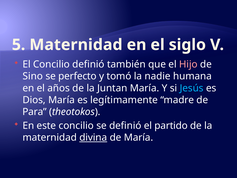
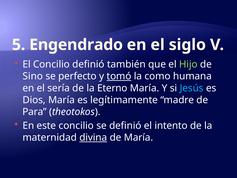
5 Maternidad: Maternidad -> Engendrado (76, 45)
Hijo colour: pink -> light green (188, 64)
tomó underline: none -> present (119, 76)
nadie: nadie -> como (158, 76)
años: años -> sería (59, 88)
Juntan: Juntan -> Eterno (112, 88)
partido: partido -> intento (171, 126)
